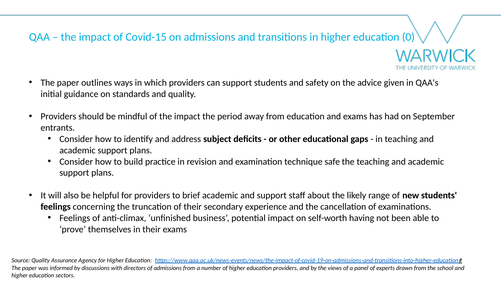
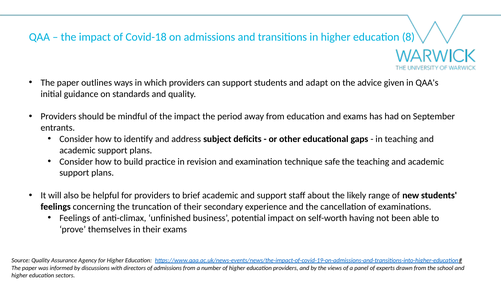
Covid-15: Covid-15 -> Covid-18 (146, 37)
0: 0 -> 8 (408, 37)
safety: safety -> adapt (317, 83)
